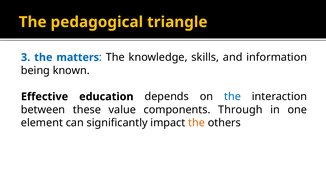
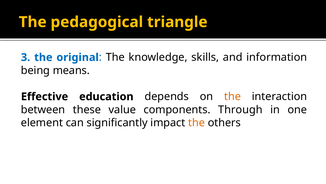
matters: matters -> original (78, 57)
known: known -> means (71, 70)
the colour: blue -> orange (233, 96)
